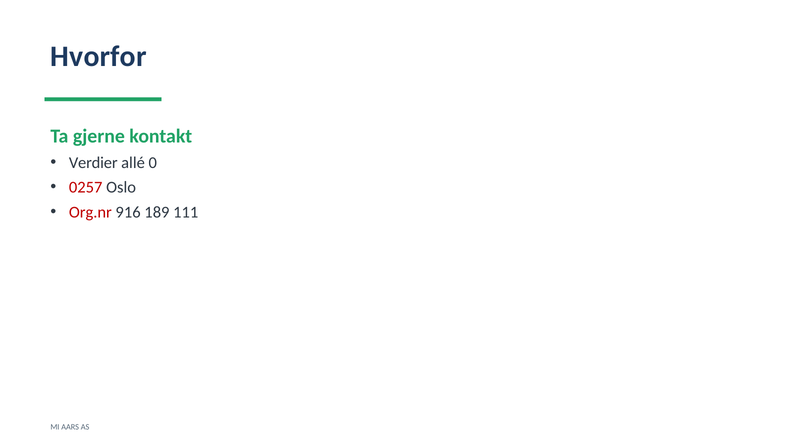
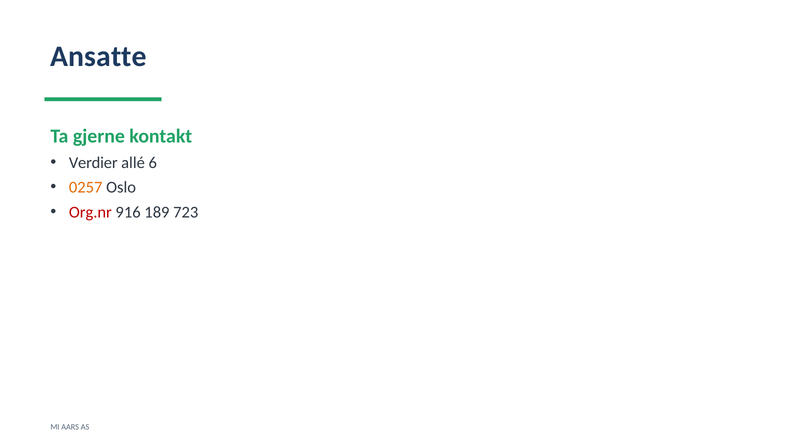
Hvorfor: Hvorfor -> Ansatte (99, 57)
0: 0 -> 6 (153, 163)
0257 colour: red -> orange (86, 188)
111: 111 -> 723 (186, 212)
